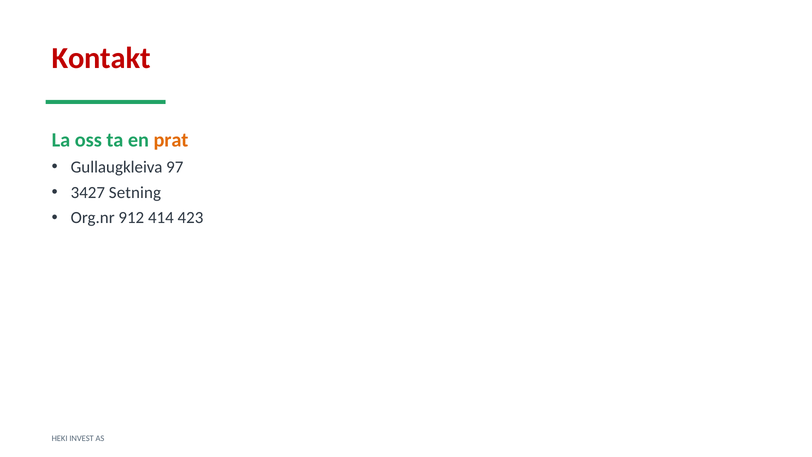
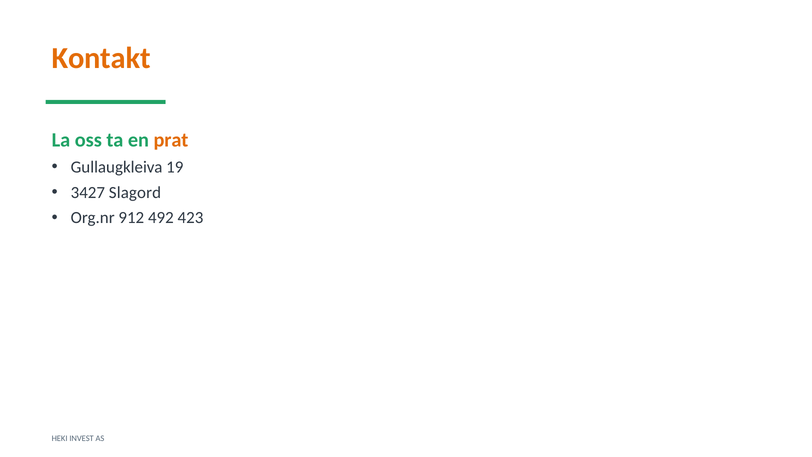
Kontakt colour: red -> orange (101, 58)
97: 97 -> 19 (175, 167)
Setning: Setning -> Slagord (135, 192)
414: 414 -> 492 (161, 218)
